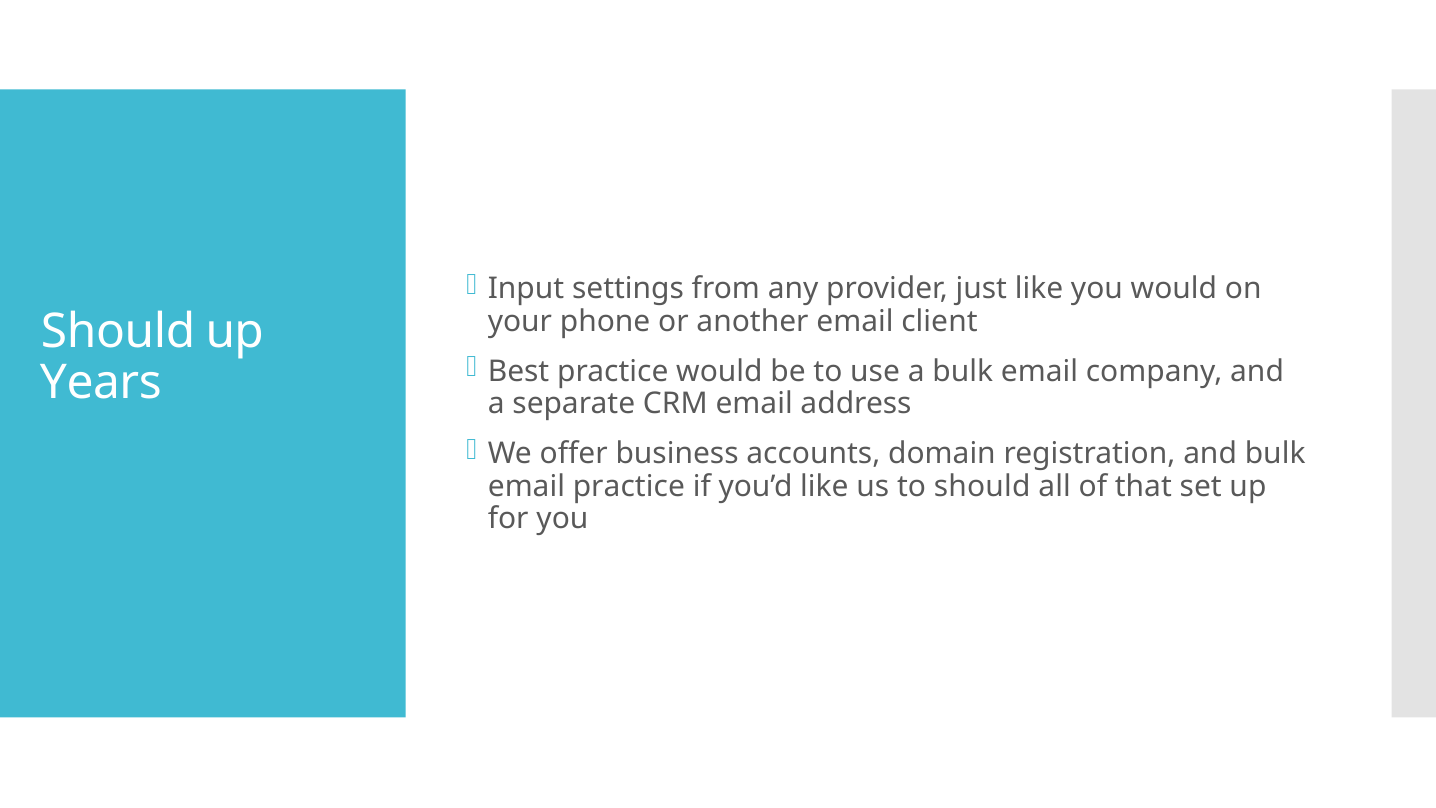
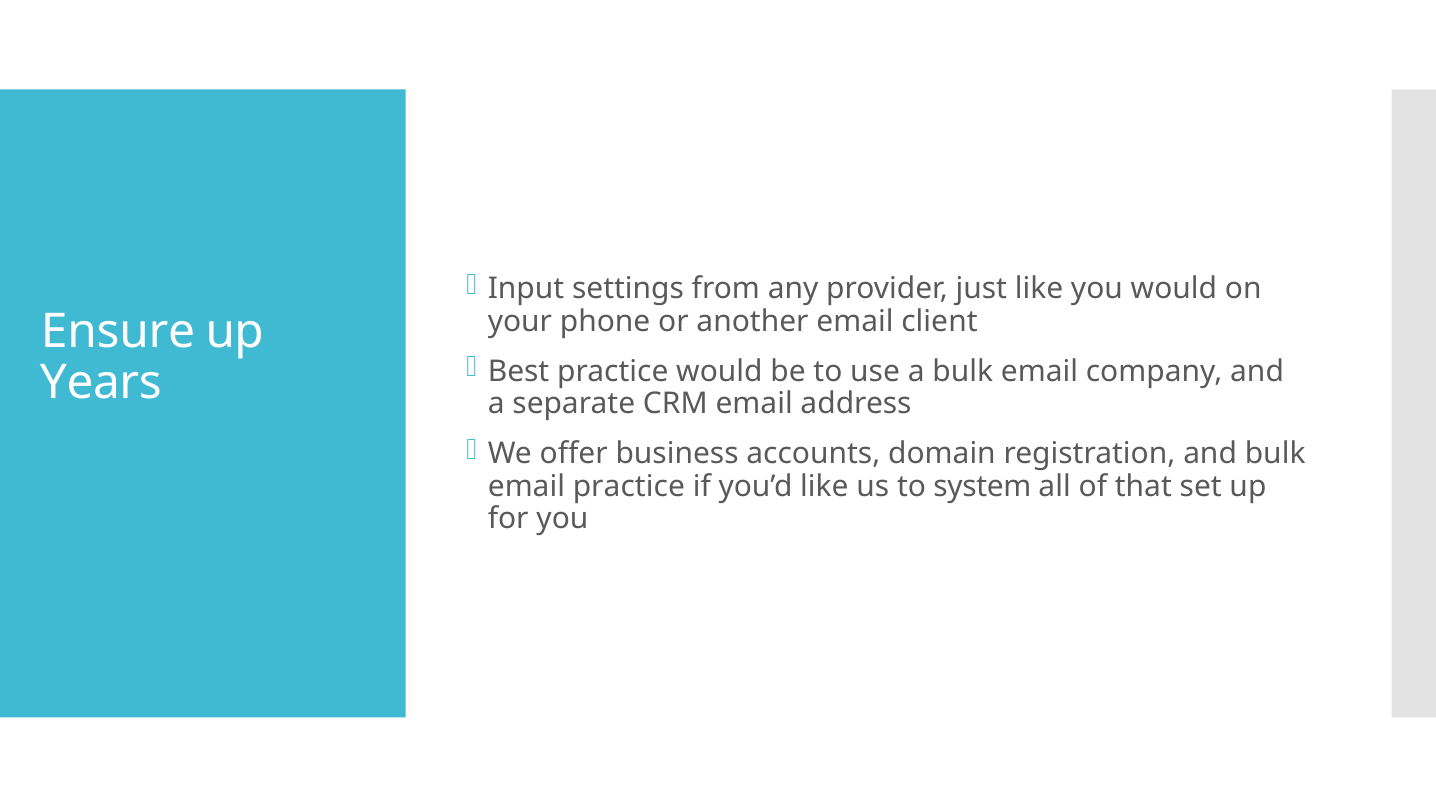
Should: Should -> Ensure (118, 331)
to should: should -> system (982, 486)
